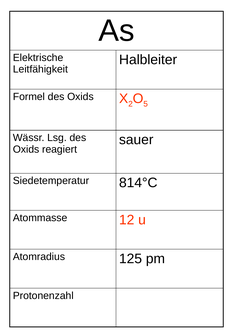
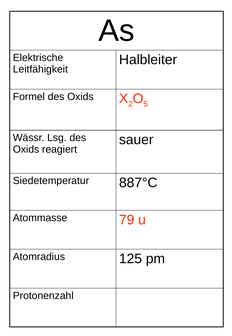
814°C: 814°C -> 887°C (138, 182)
12: 12 -> 79 (127, 219)
